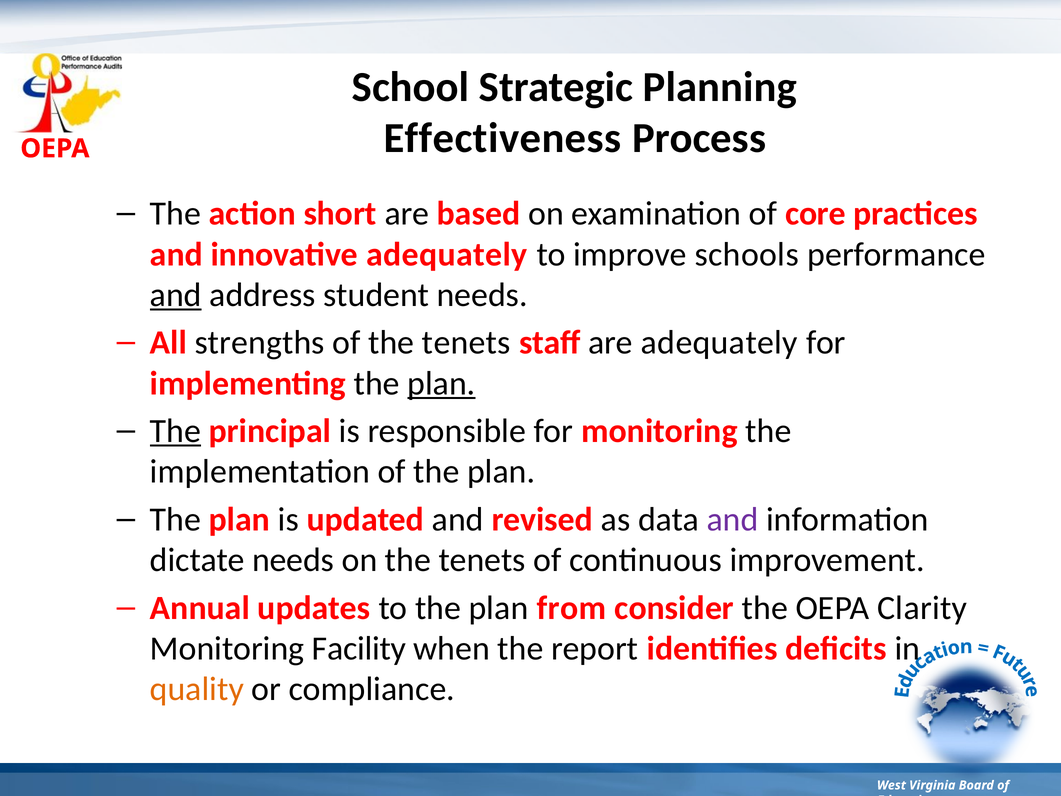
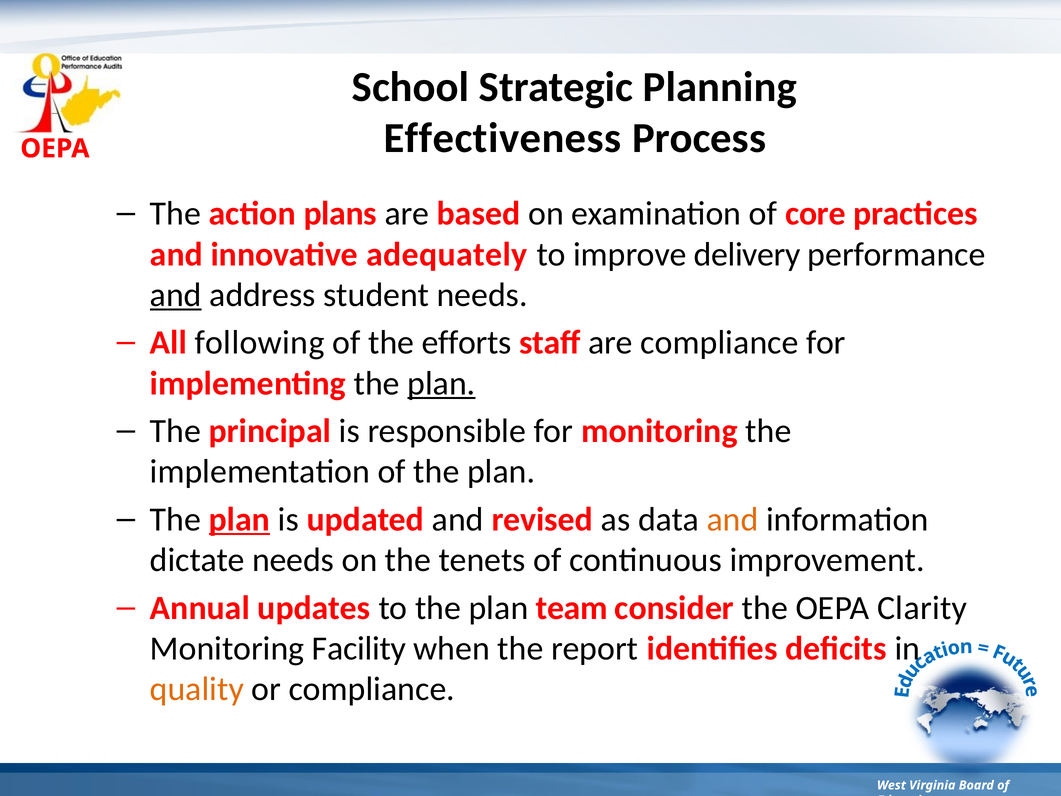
short: short -> plans (340, 214)
schools: schools -> delivery (747, 254)
strengths: strengths -> following (260, 343)
of the tenets: tenets -> efforts (467, 343)
are adequately: adequately -> compliance (719, 343)
The underline: present -> none (175, 431)
plan underline: none -> present (239, 519)
and colour: purple -> orange (733, 519)
from: from -> team (572, 608)
